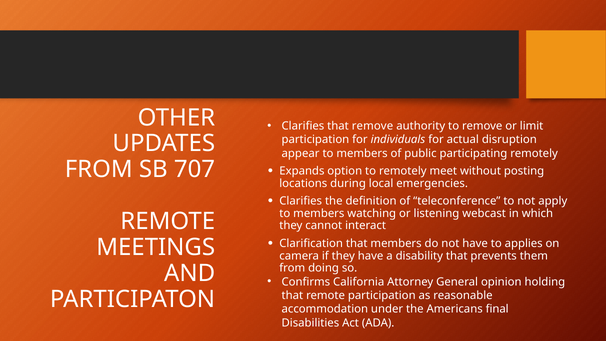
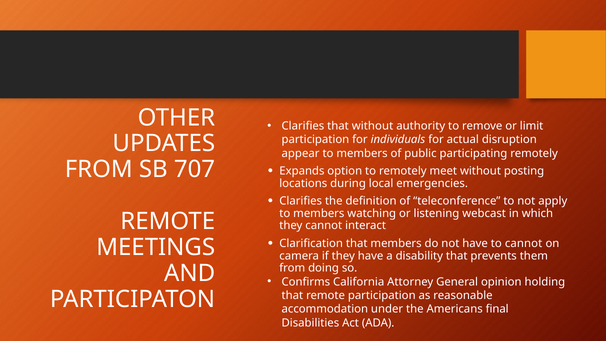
that remove: remove -> without (373, 126)
to applies: applies -> cannot (524, 243)
